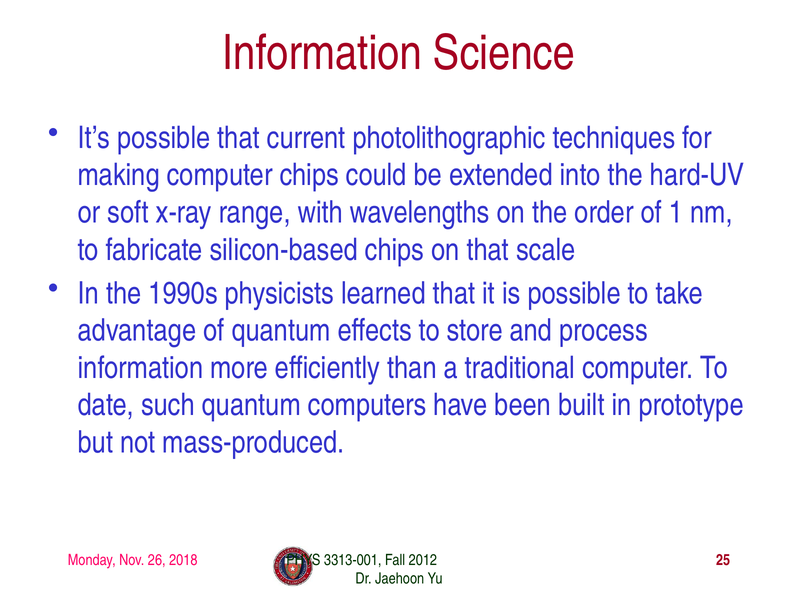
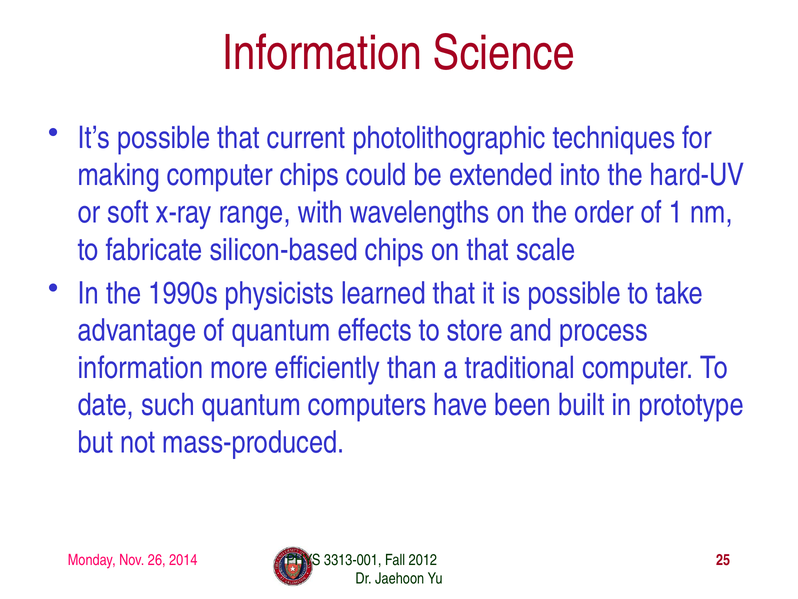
2018: 2018 -> 2014 (183, 560)
